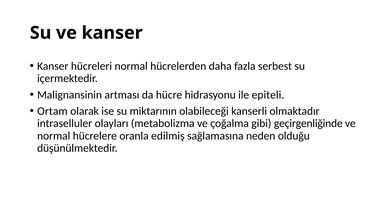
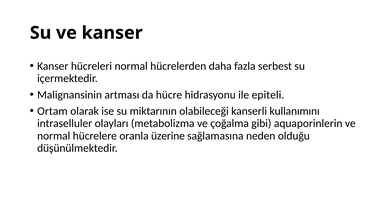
olmaktadır: olmaktadır -> kullanımını (295, 111)
geçirgenliğinde: geçirgenliğinde -> aquaporinlerin (308, 123)
edilmiş: edilmiş -> üzerine (168, 136)
